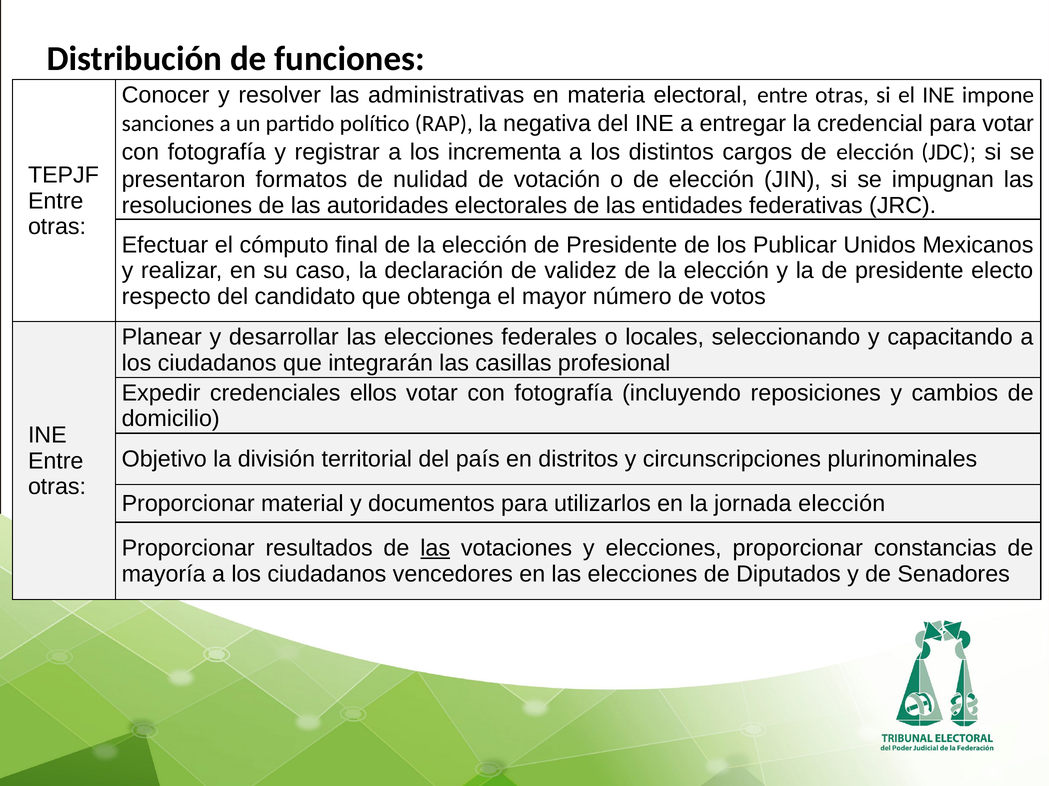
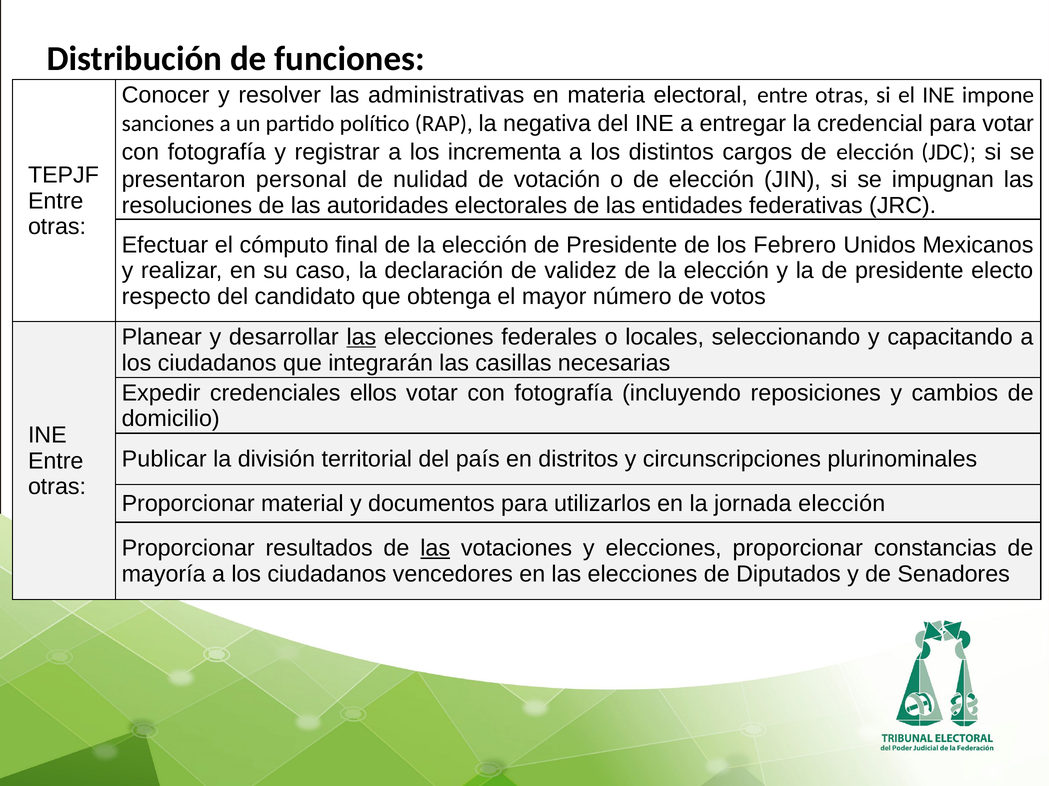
formatos: formatos -> personal (301, 180)
Publicar: Publicar -> Febrero (795, 245)
las underline: none -> present (361, 337)
profesional: profesional -> necesarias (614, 363)
Objetivo: Objetivo -> Publicar (164, 460)
